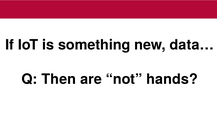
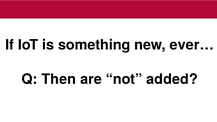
data…: data… -> ever… (192, 45)
hands: hands -> added (172, 79)
